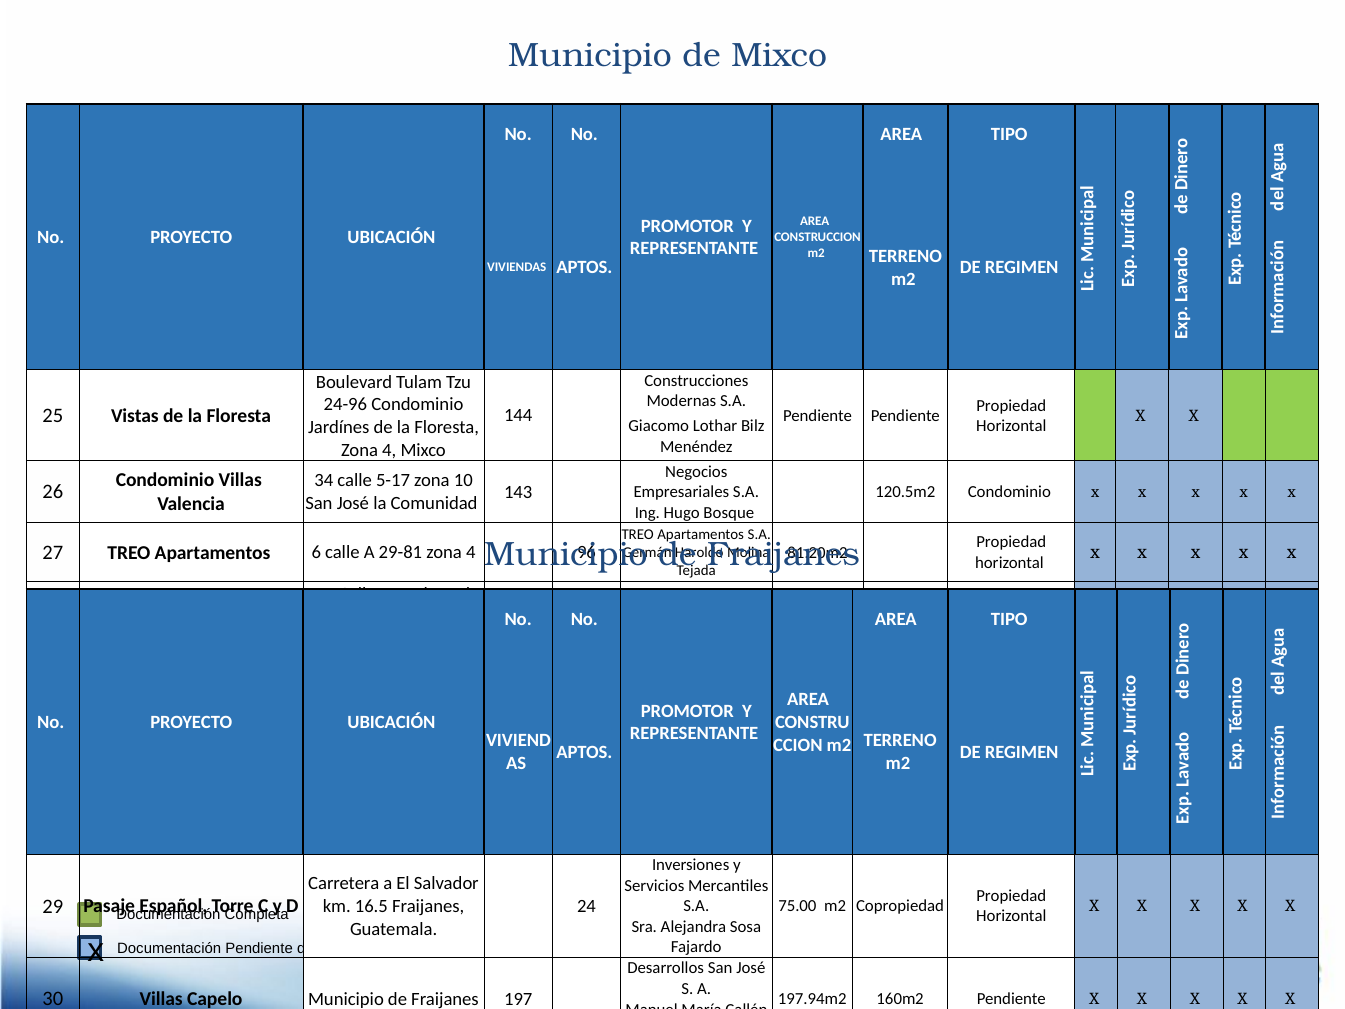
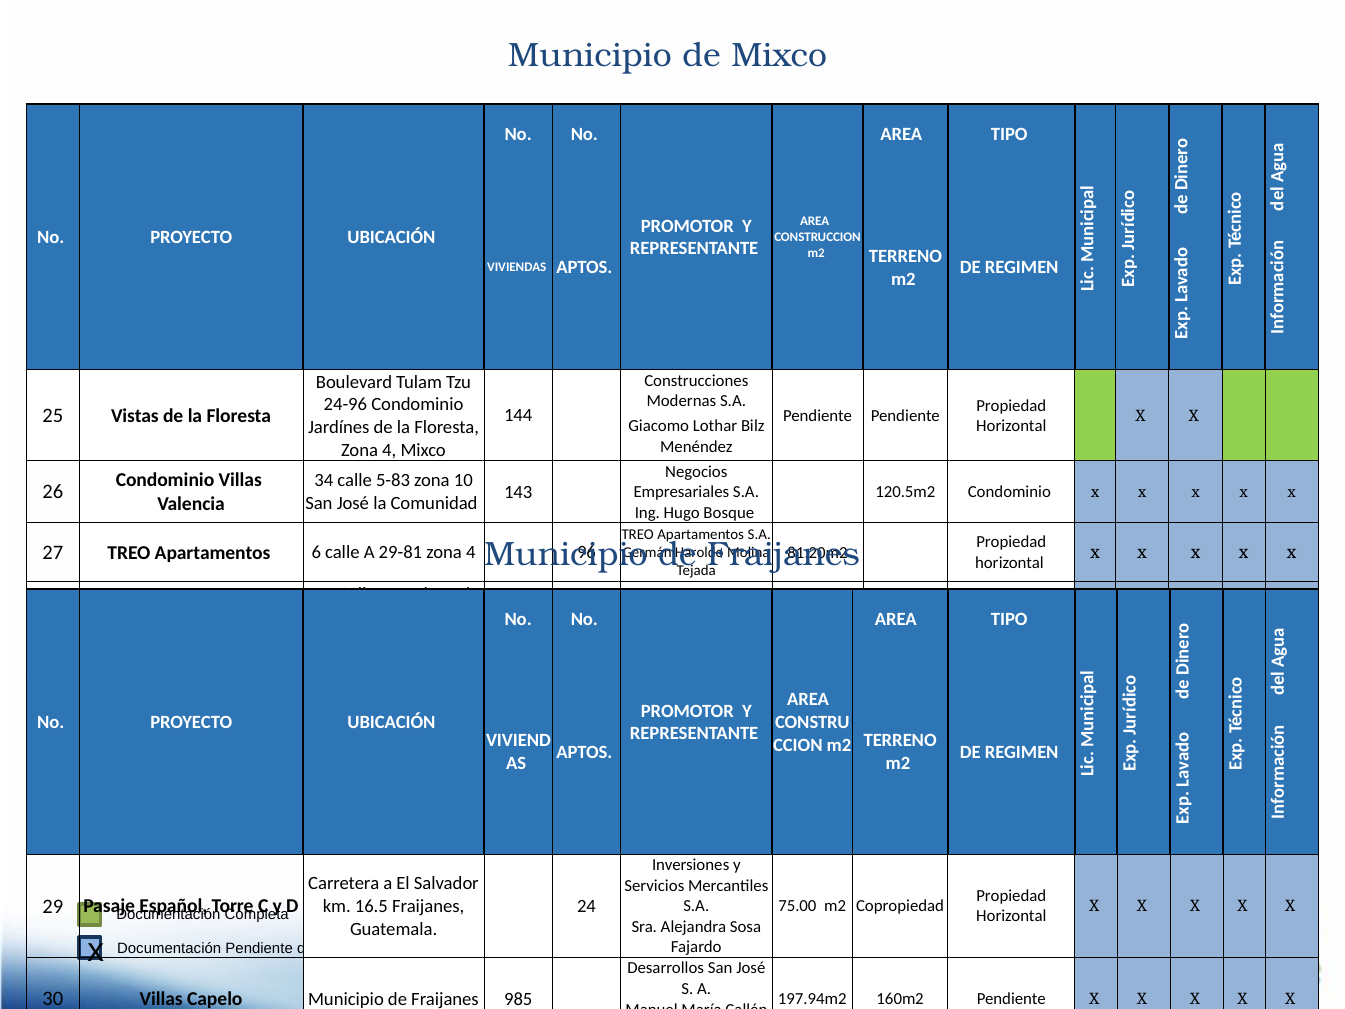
5-17: 5-17 -> 5-83 (393, 480)
197: 197 -> 985 (518, 999)
